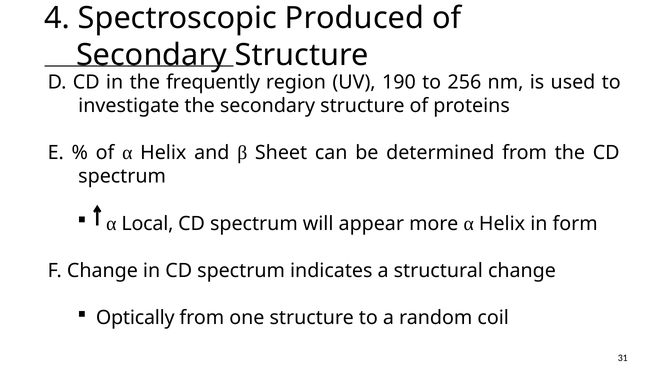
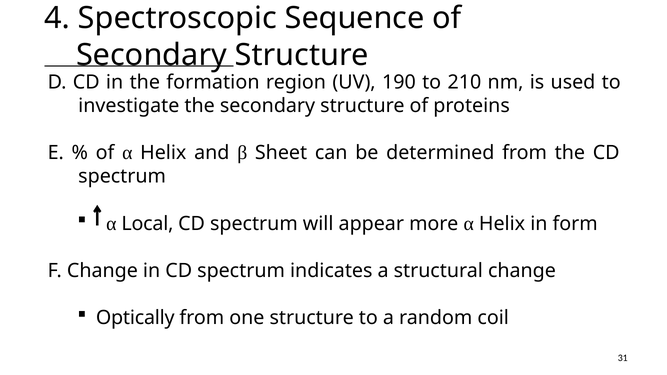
Produced: Produced -> Sequence (355, 18)
frequently: frequently -> formation (213, 82)
256: 256 -> 210 (464, 82)
